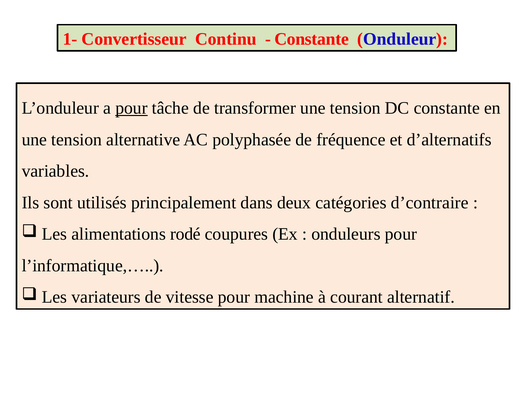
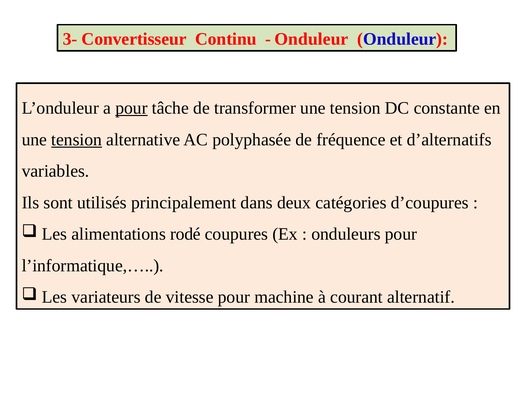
1-: 1- -> 3- (70, 39)
Constante: Constante -> Onduleur (311, 39)
tension underline: none -> present (77, 140)
d’contraire: d’contraire -> d’coupures (430, 203)
